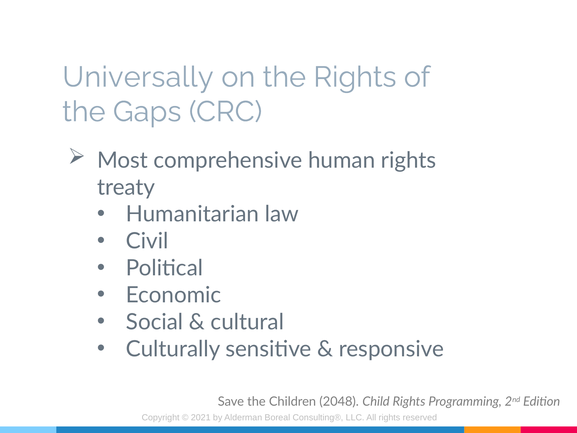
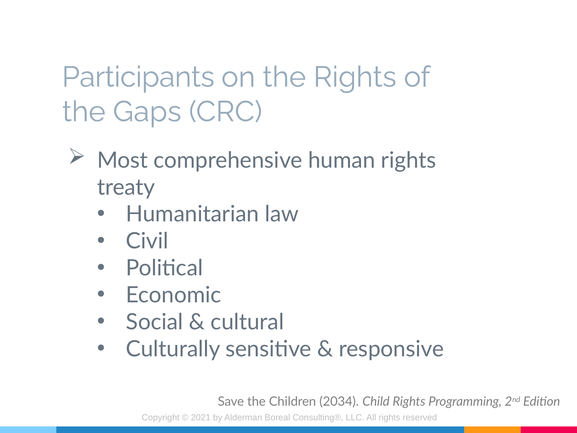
Universally: Universally -> Participants (138, 77)
2048: 2048 -> 2034 (339, 401)
